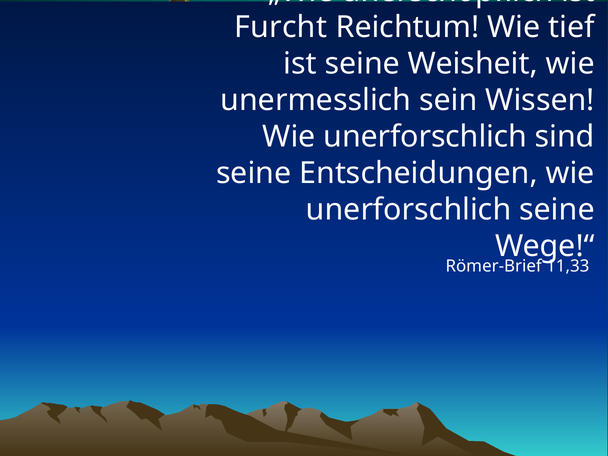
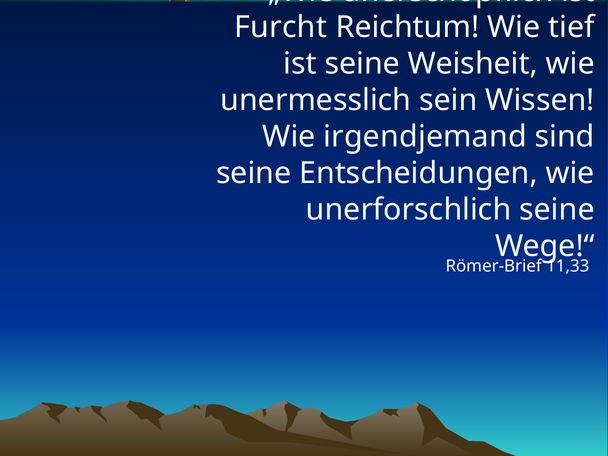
unerforschlich: unerforschlich -> irgendjemand (425, 137)
